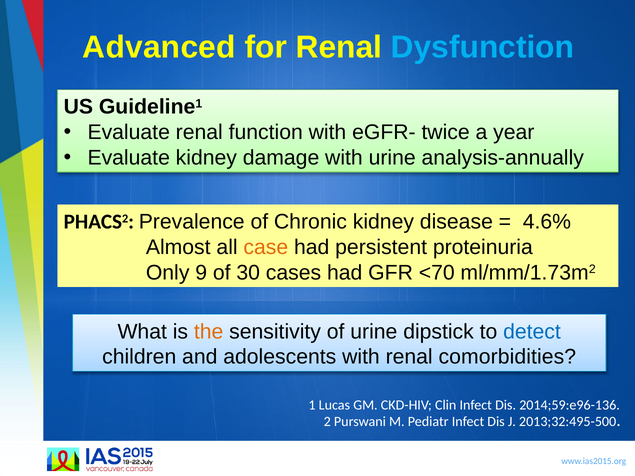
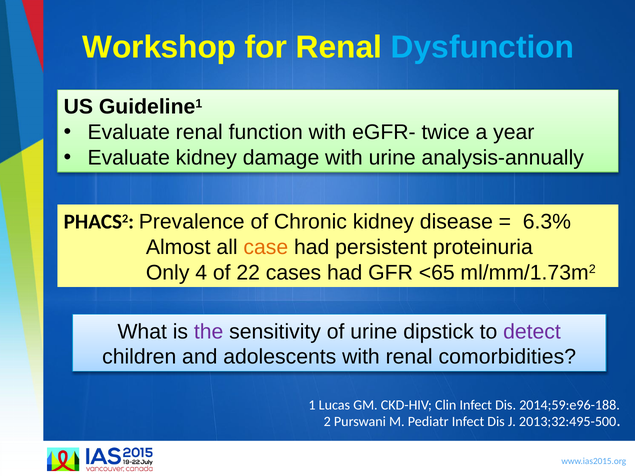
Advanced: Advanced -> Workshop (159, 47)
4.6%: 4.6% -> 6.3% (547, 222)
9: 9 -> 4 (201, 273)
30: 30 -> 22 (248, 273)
<70: <70 -> <65 (437, 273)
the colour: orange -> purple (209, 332)
detect colour: blue -> purple (532, 332)
2014;59:e96-136: 2014;59:e96-136 -> 2014;59:e96-188 (570, 405)
